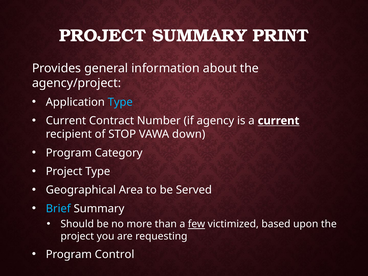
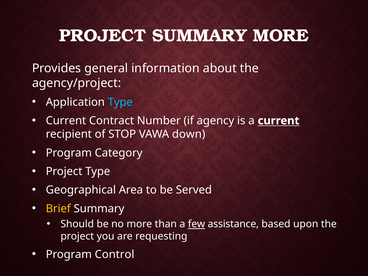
SUMMARY PRINT: PRINT -> MORE (281, 36)
Brief colour: light blue -> yellow (58, 209)
victimized: victimized -> assistance (233, 224)
